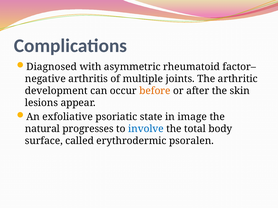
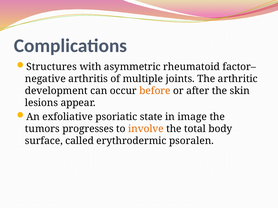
Diagnosed: Diagnosed -> Structures (52, 67)
natural: natural -> tumors (42, 129)
involve colour: blue -> orange (146, 129)
